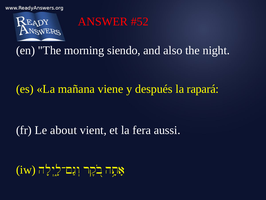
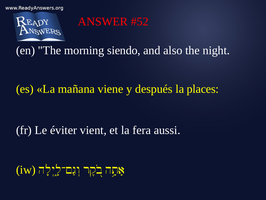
rapará: rapará -> places (203, 89)
about: about -> éviter (64, 130)
